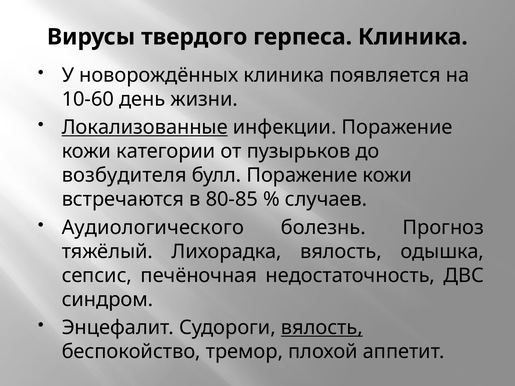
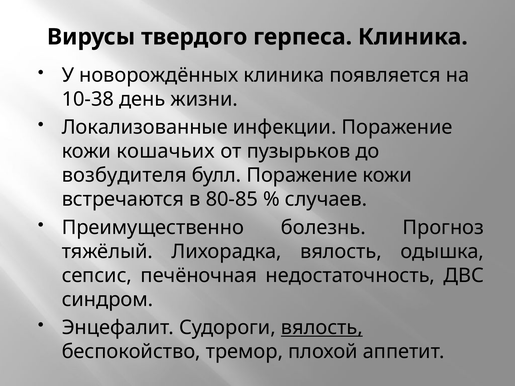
10-60: 10-60 -> 10-38 (88, 99)
Локализованные underline: present -> none (145, 127)
категории: категории -> кошачьих (166, 151)
Аудиологического: Аудиологического -> Преимущественно (153, 228)
